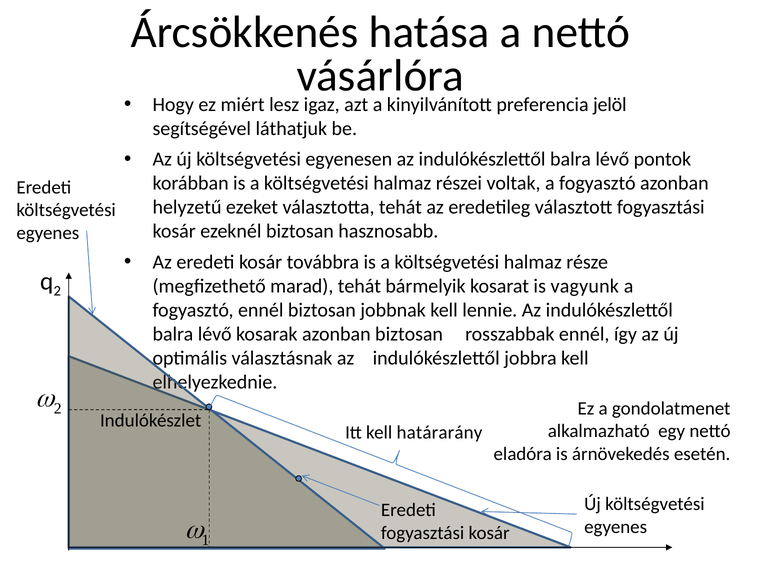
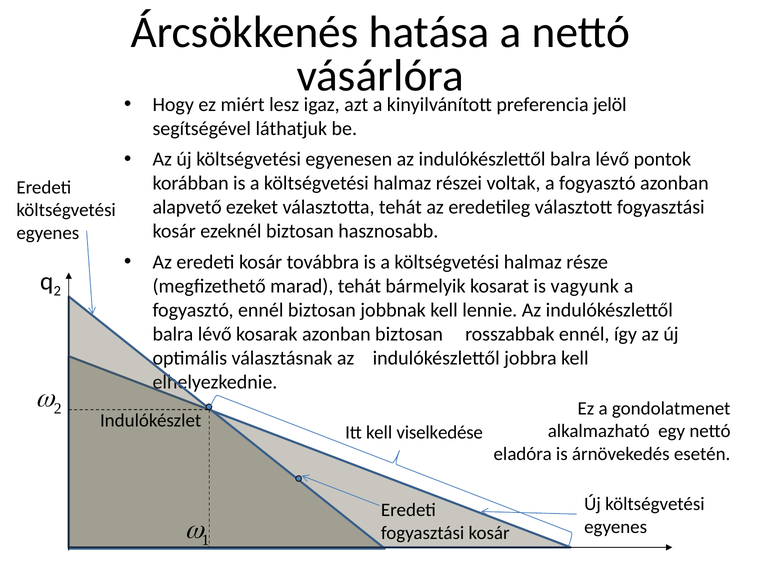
helyzetű: helyzetű -> alapvető (187, 207)
határarány: határarány -> viselkedése (440, 433)
